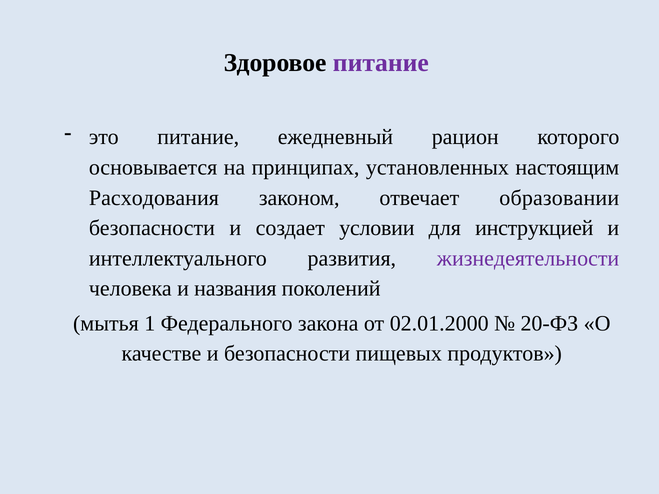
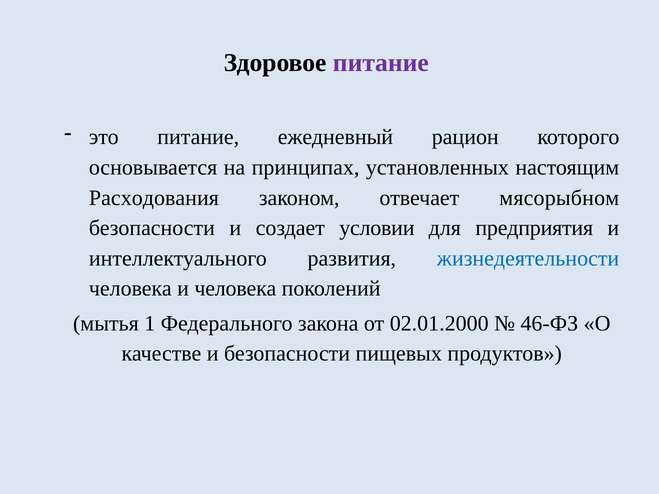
образовании: образовании -> мясорыбном (559, 198)
инструкцией: инструкцией -> предприятия (534, 228)
жизнедеятельности colour: purple -> blue (528, 259)
и названия: названия -> человека (235, 289)
20-ФЗ: 20-ФЗ -> 46-ФЗ (549, 323)
